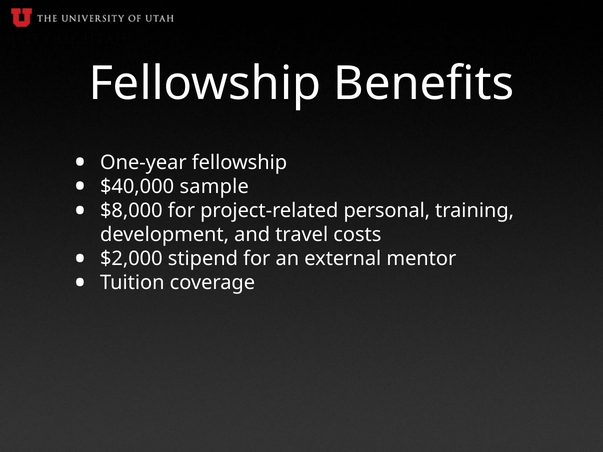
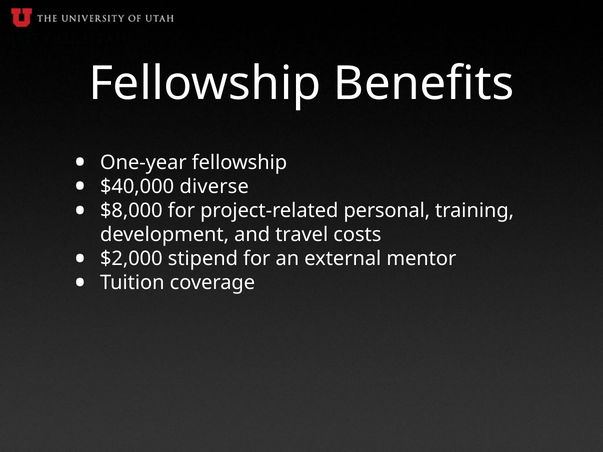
sample: sample -> diverse (214, 187)
